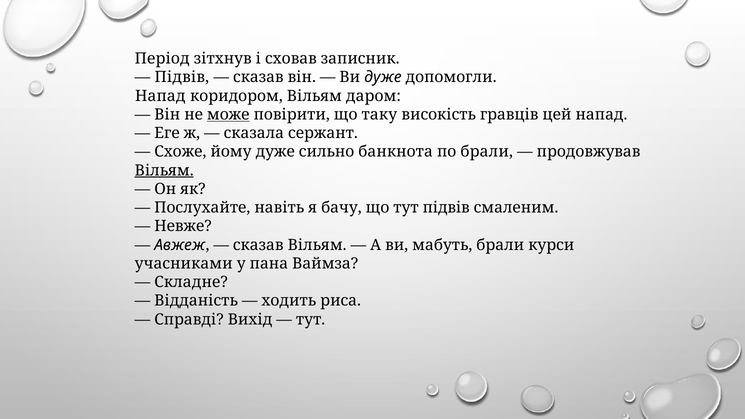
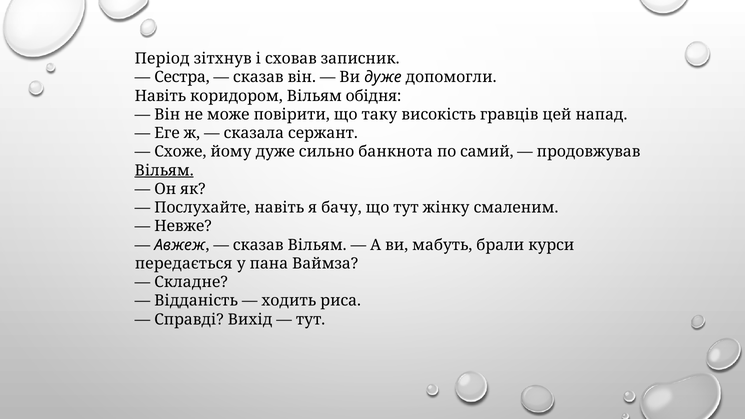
Підвів: Підвів -> Сестра (182, 77)
Напад: Напад -> Навіть (160, 96)
даром: даром -> обідня (374, 96)
може underline: present -> none (228, 115)
по брали: брали -> самий (487, 152)
тут підвів: підвів -> жінку (446, 208)
учасниками: учасниками -> передається (184, 264)
